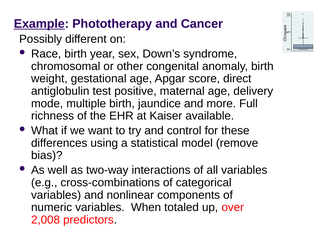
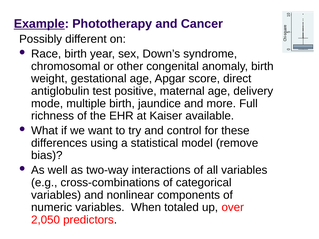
2,008: 2,008 -> 2,050 (46, 220)
